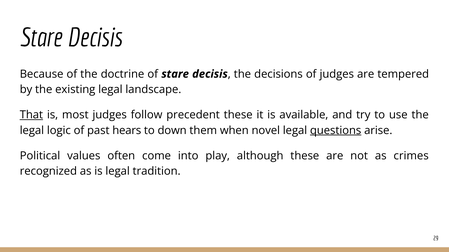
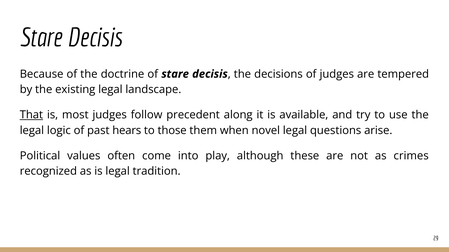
precedent these: these -> along (238, 115)
down: down -> those (172, 131)
questions underline: present -> none (336, 131)
